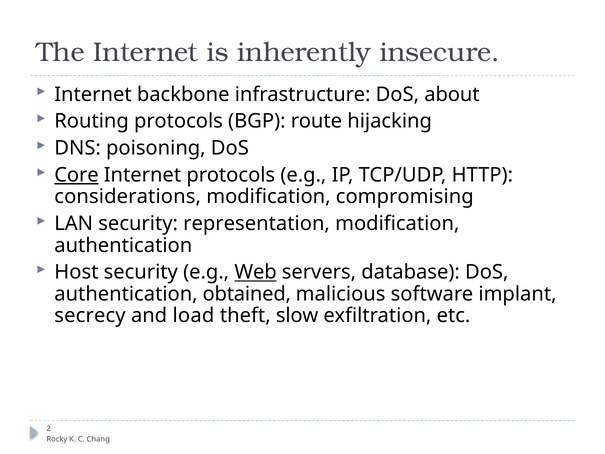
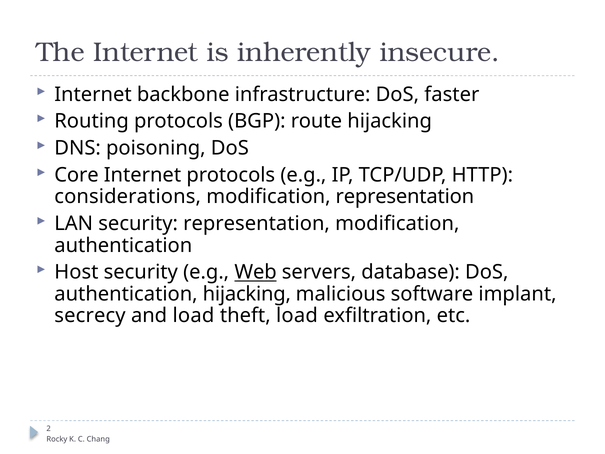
about: about -> faster (452, 94)
Core underline: present -> none (77, 175)
modification compromising: compromising -> representation (405, 197)
authentication obtained: obtained -> hijacking (247, 294)
theft slow: slow -> load (297, 316)
